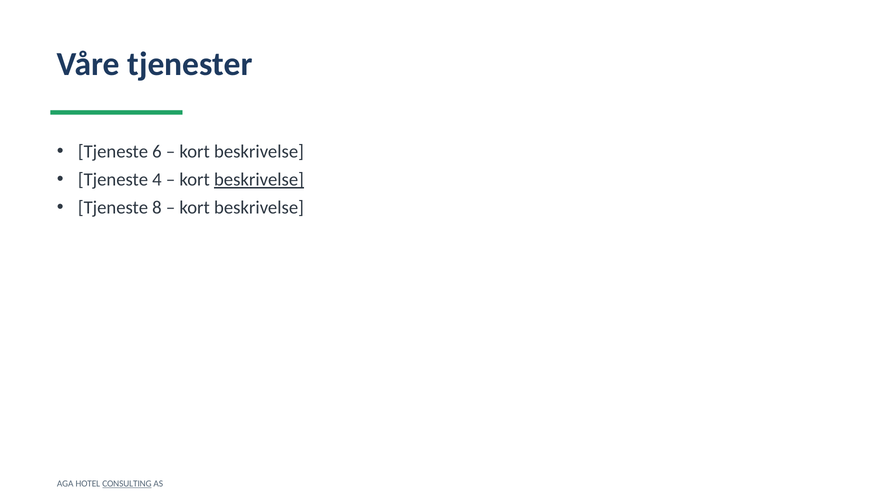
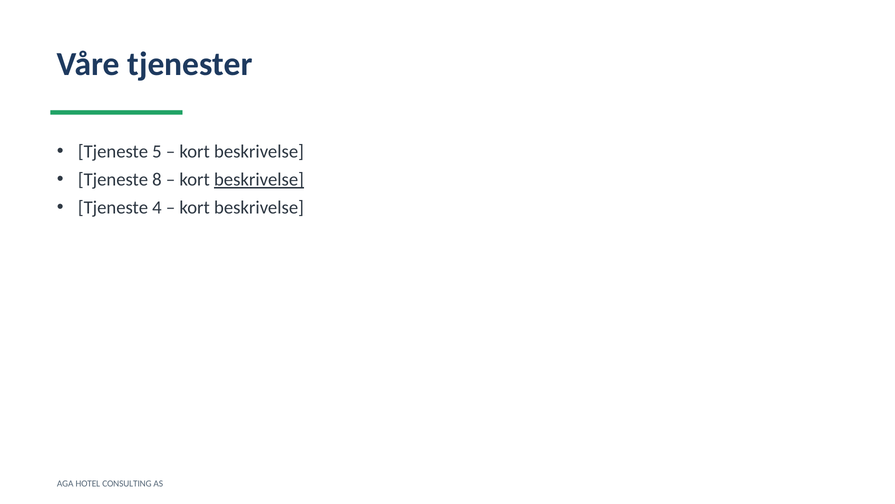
6: 6 -> 5 (157, 152)
4: 4 -> 8 (157, 180)
8: 8 -> 4 (157, 208)
CONSULTING underline: present -> none (127, 483)
